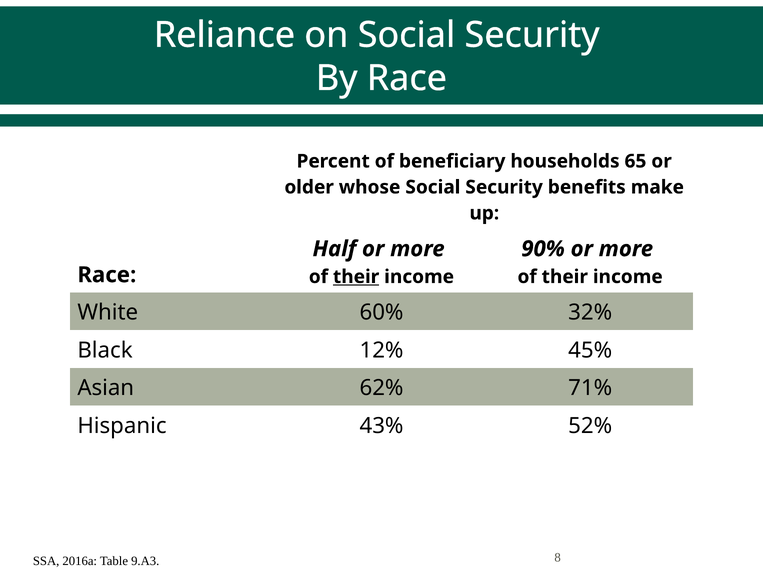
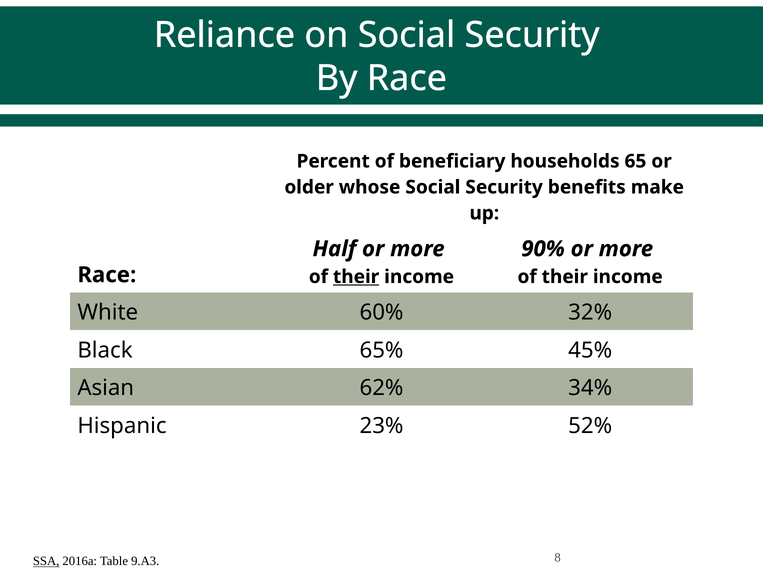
12%: 12% -> 65% (382, 350)
71%: 71% -> 34% (590, 388)
43%: 43% -> 23% (382, 426)
SSA underline: none -> present (46, 561)
